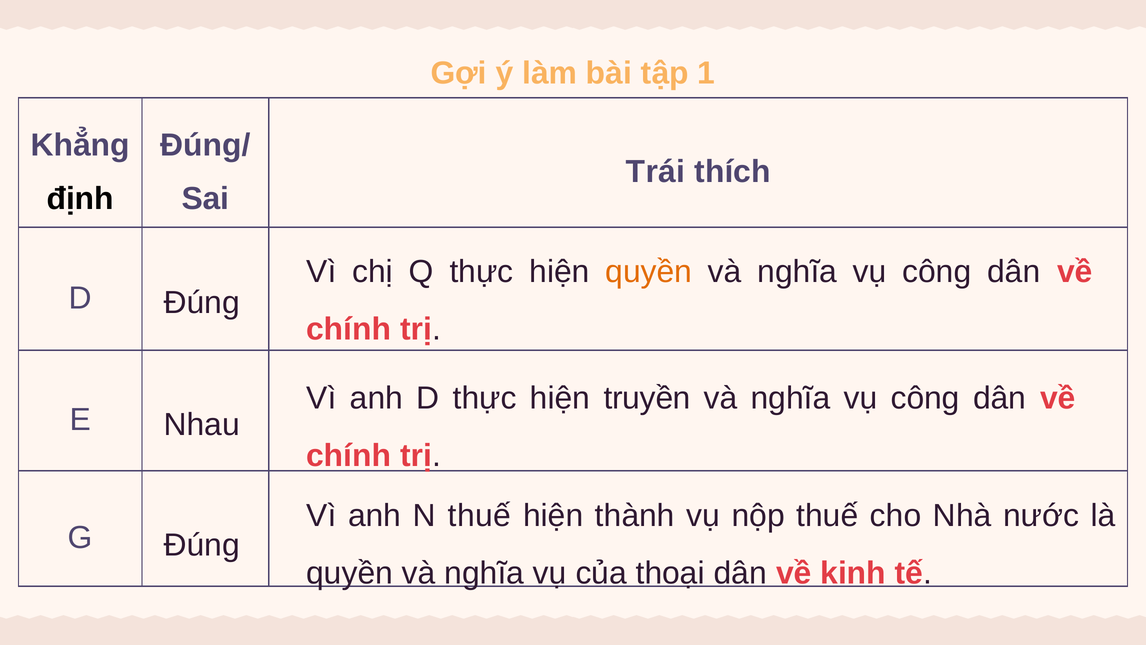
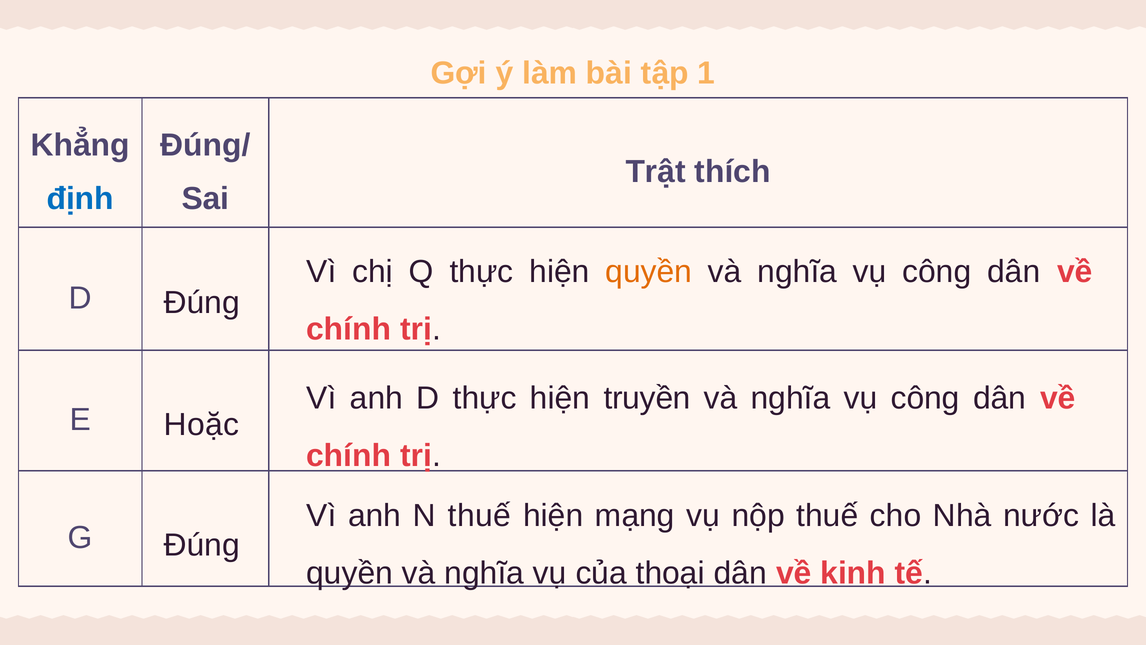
Trái: Trái -> Trật (656, 172)
định colour: black -> blue (80, 198)
Nhau: Nhau -> Hoặc (202, 424)
thành: thành -> mạng (635, 516)
